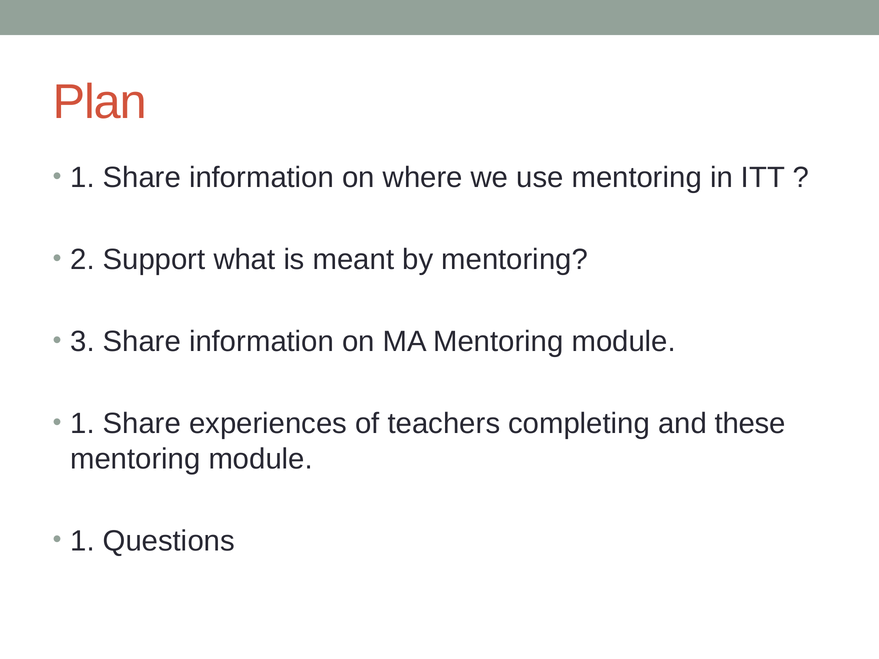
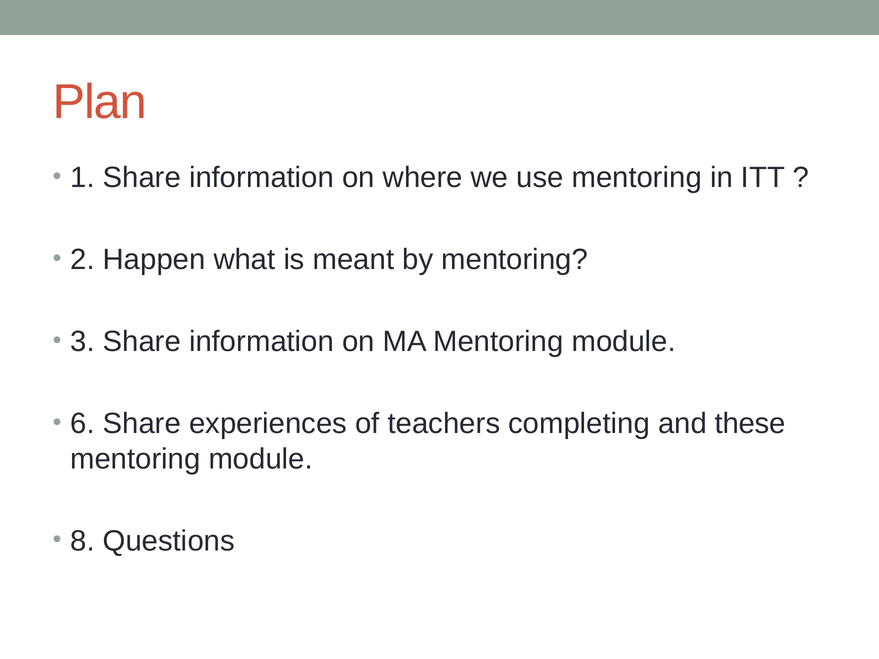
Support: Support -> Happen (154, 260)
1: 1 -> 6 (83, 424)
1: 1 -> 8 (83, 541)
